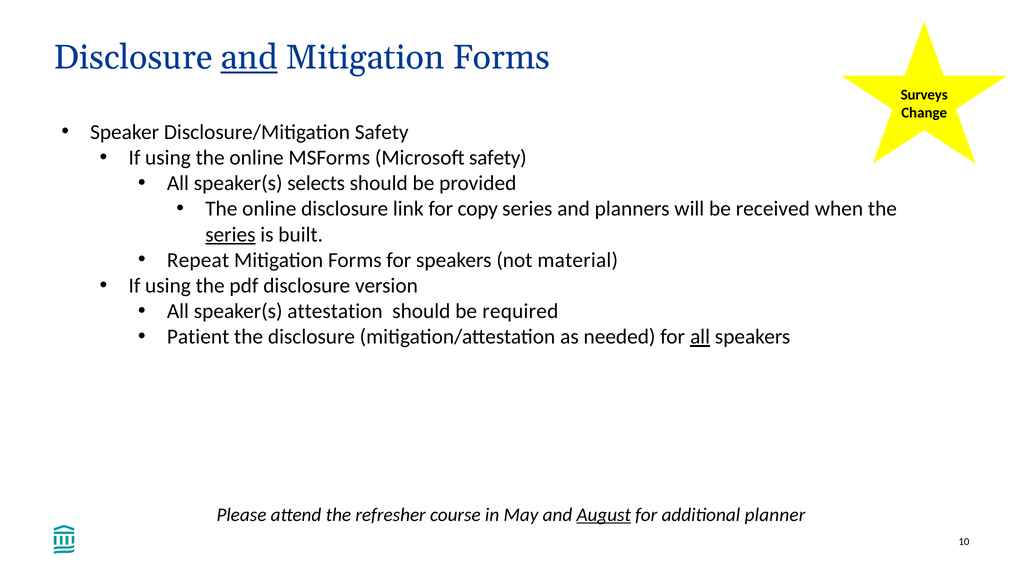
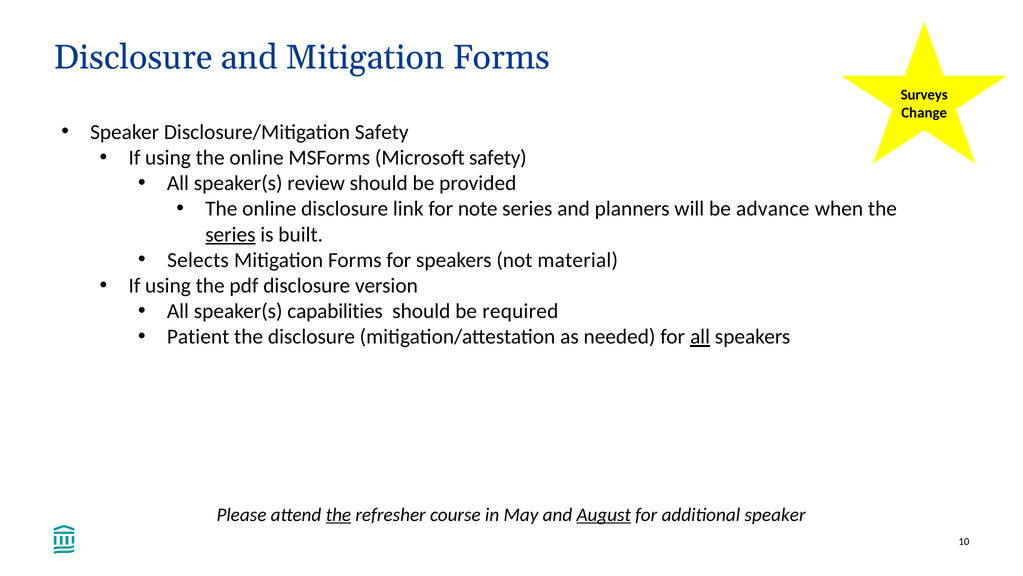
and underline: present -> none (249, 58)
selects: selects -> review (316, 183)
copy: copy -> note (478, 209)
received: received -> advance (773, 209)
Repeat: Repeat -> Selects (198, 260)
attestation: attestation -> capabilities (335, 311)
the underline: none -> present (338, 514)
additional planner: planner -> speaker (775, 514)
